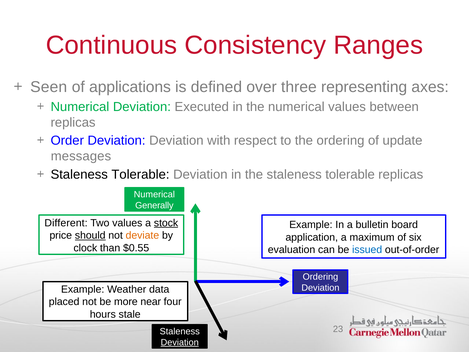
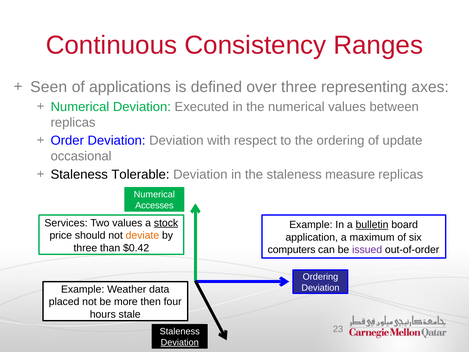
messages: messages -> occasional (81, 156)
the staleness tolerable: tolerable -> measure (350, 174)
Generally: Generally -> Accesses (154, 205)
Different: Different -> Services (66, 223)
bulletin underline: none -> present (372, 225)
should underline: present -> none (90, 235)
clock: clock -> three (85, 248)
$0.55: $0.55 -> $0.42 (136, 248)
evaluation: evaluation -> computers (292, 250)
issued colour: blue -> purple (367, 250)
near: near -> then (151, 302)
